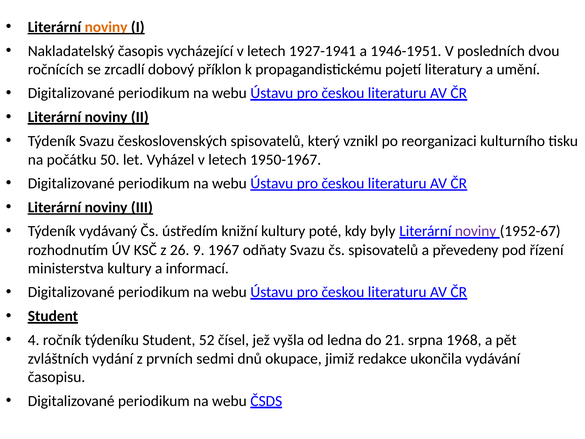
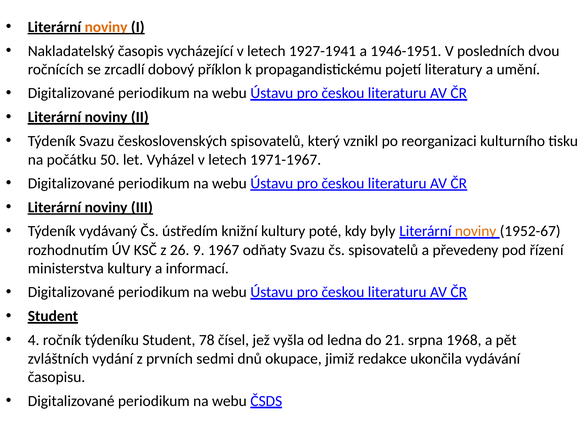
1950-1967: 1950-1967 -> 1971-1967 (286, 160)
noviny colour: purple -> orange (476, 231)
52: 52 -> 78 (207, 340)
